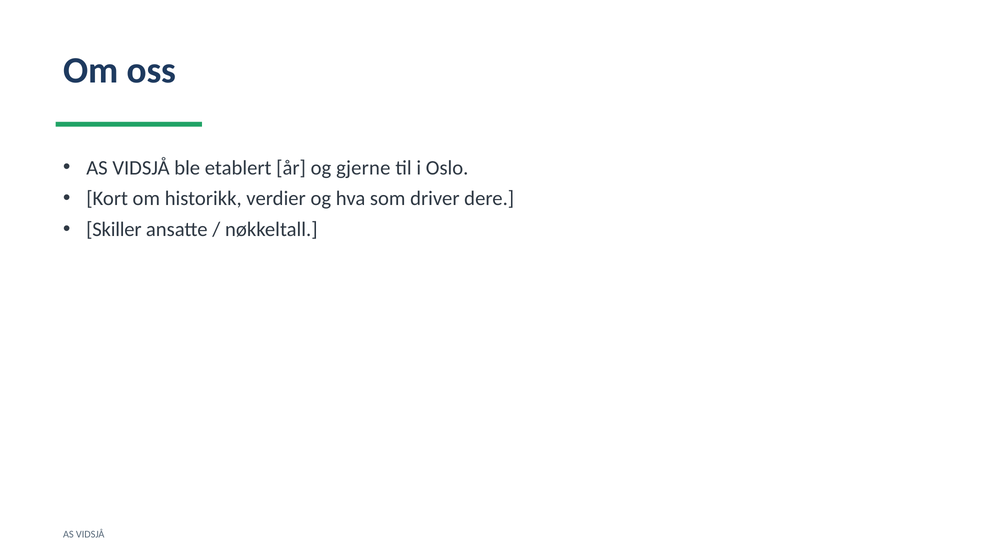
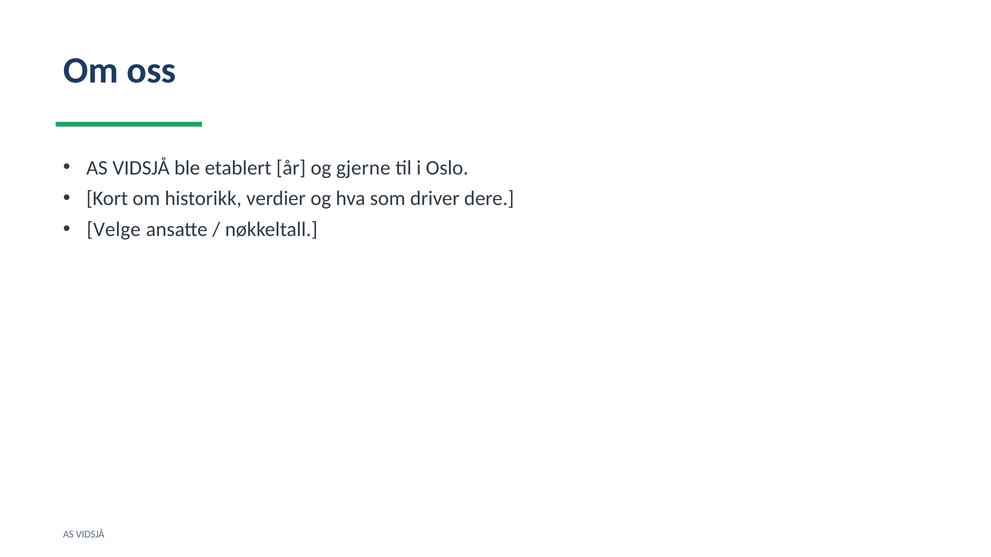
Skiller: Skiller -> Velge (114, 230)
